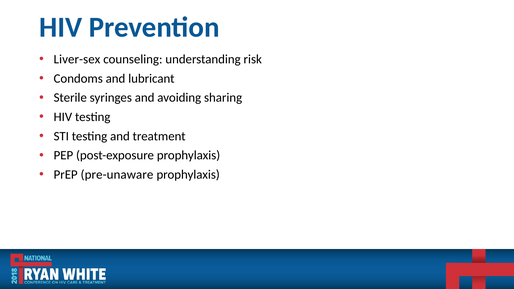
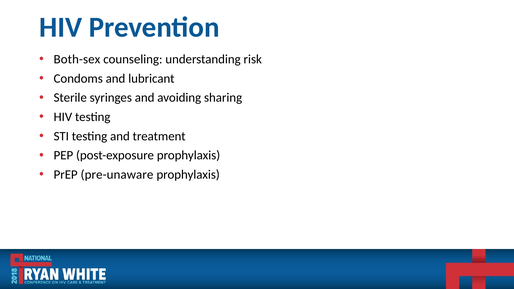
Liver-sex: Liver-sex -> Both-sex (77, 59)
